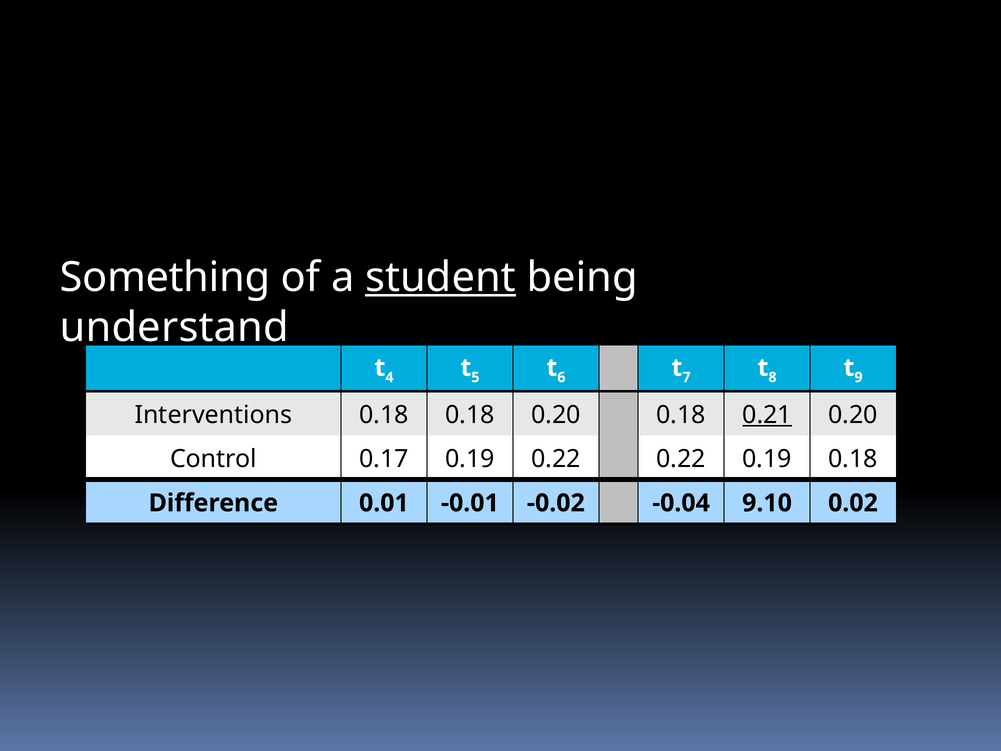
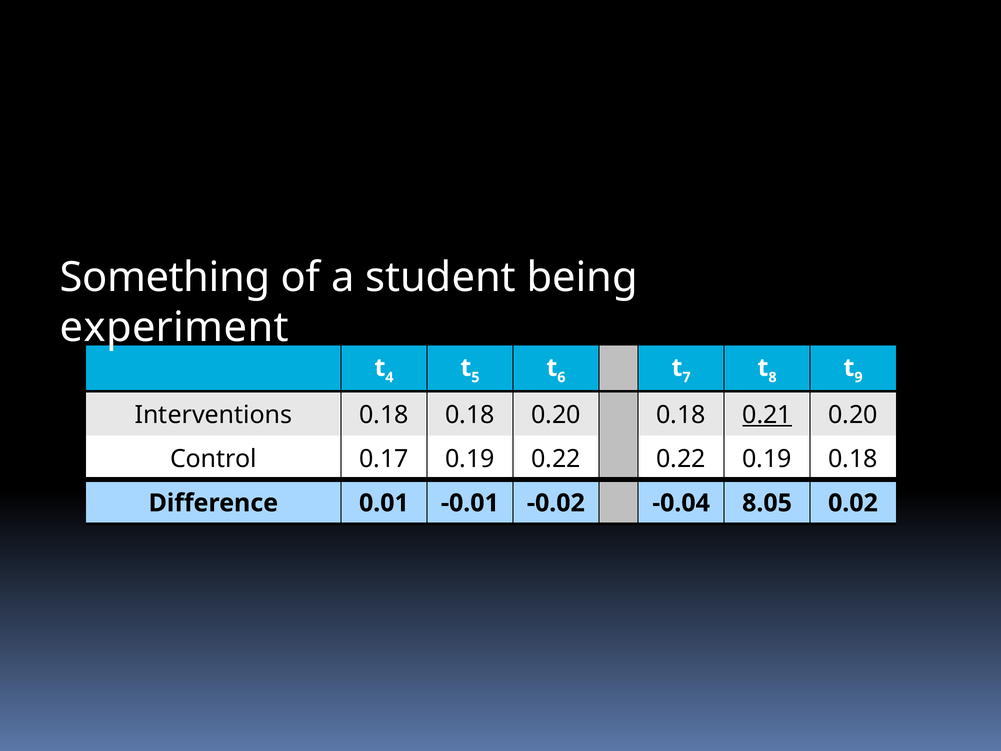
student underline: present -> none (441, 277)
understand: understand -> experiment (174, 327)
9.10: 9.10 -> 8.05 (767, 503)
